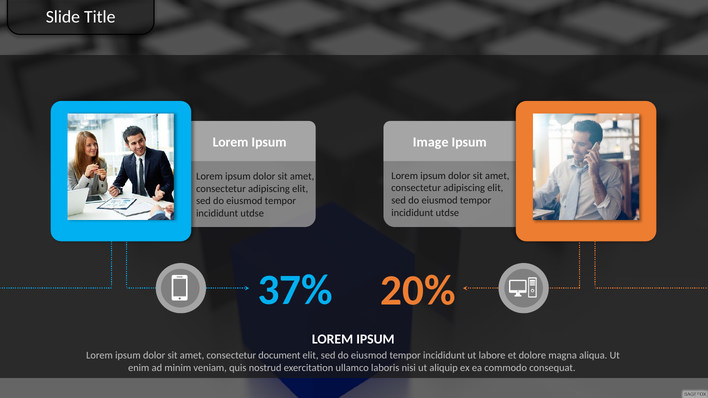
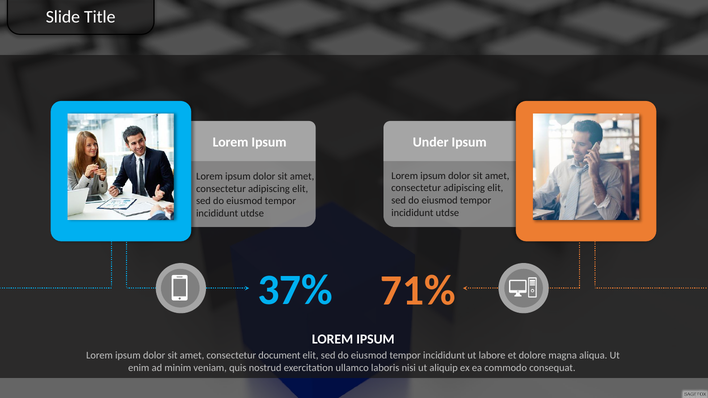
Image: Image -> Under (431, 142)
20%: 20% -> 71% (418, 290)
